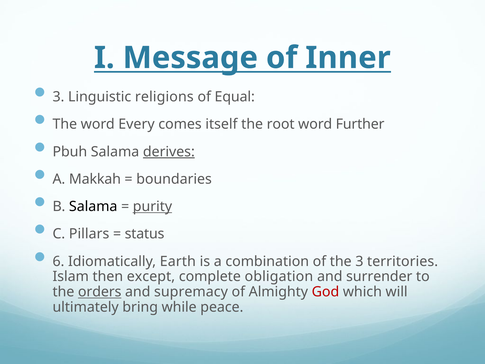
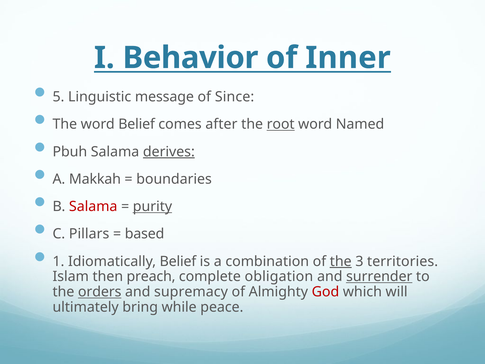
Message: Message -> Behavior (190, 58)
3: 3 -> 5 (58, 97)
religions: religions -> message (164, 97)
Equal: Equal -> Since (235, 97)
word Every: Every -> Belief (137, 124)
itself: itself -> after (221, 124)
root underline: none -> present (281, 124)
Further: Further -> Named (360, 124)
Salama colour: black -> red (93, 206)
status: status -> based (145, 234)
6: 6 -> 1 (58, 261)
Idiomatically Earth: Earth -> Belief (178, 261)
the underline: none -> present (341, 261)
except: except -> preach (151, 276)
surrender underline: none -> present (379, 276)
